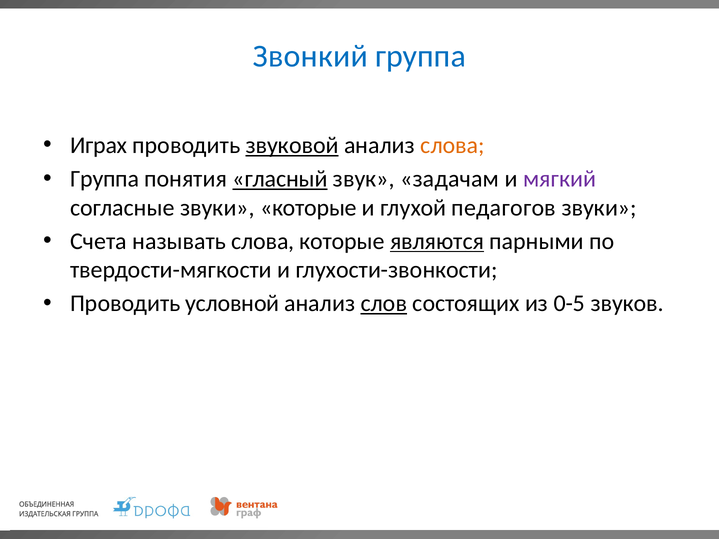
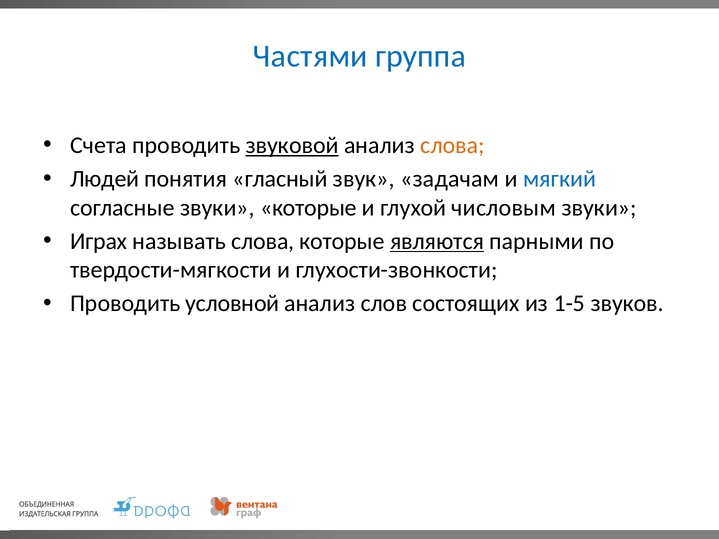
Звонкий: Звонкий -> Частями (310, 56)
Играх: Играх -> Счета (99, 145)
Группа: Группа -> Людей (105, 179)
гласный underline: present -> none (280, 179)
мягкий colour: purple -> blue (560, 179)
педагогов: педагогов -> числовым (504, 208)
Счета: Счета -> Играх (99, 241)
слов underline: present -> none (384, 304)
0-5: 0-5 -> 1-5 (569, 304)
